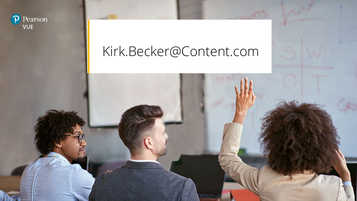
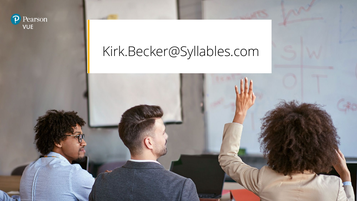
Kirk.Becker@Content.com: Kirk.Becker@Content.com -> Kirk.Becker@Syllables.com (181, 52)
